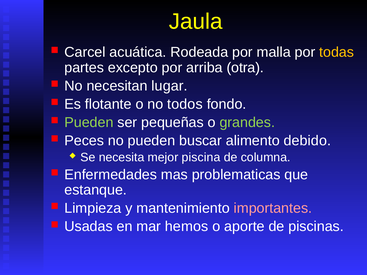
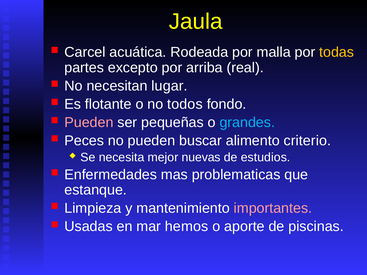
otra: otra -> real (245, 68)
Pueden colour: light green -> pink (89, 123)
grandes colour: light green -> light blue (247, 123)
debido: debido -> criterio (307, 141)
piscina: piscina -> nuevas (201, 158)
columna: columna -> estudios (266, 158)
